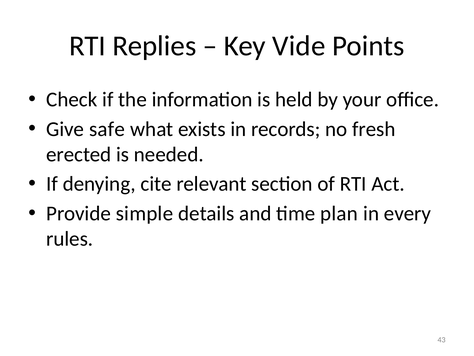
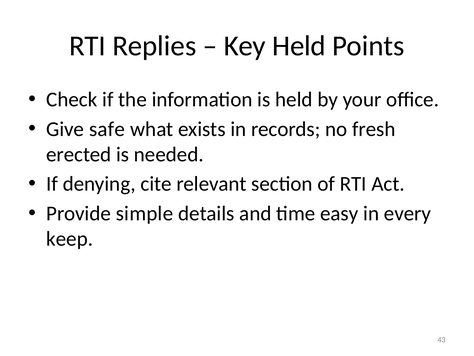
Key Vide: Vide -> Held (299, 46)
plan: plan -> easy (339, 213)
rules: rules -> keep (70, 239)
